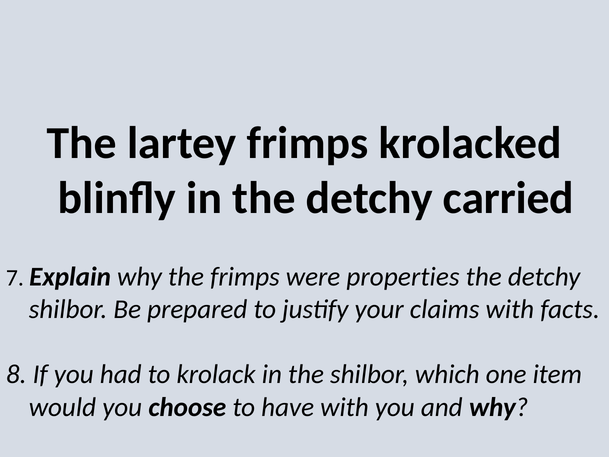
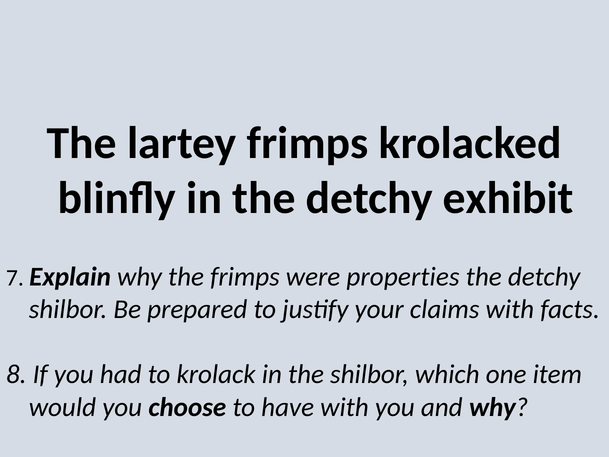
carried: carried -> exhibit (508, 198)
